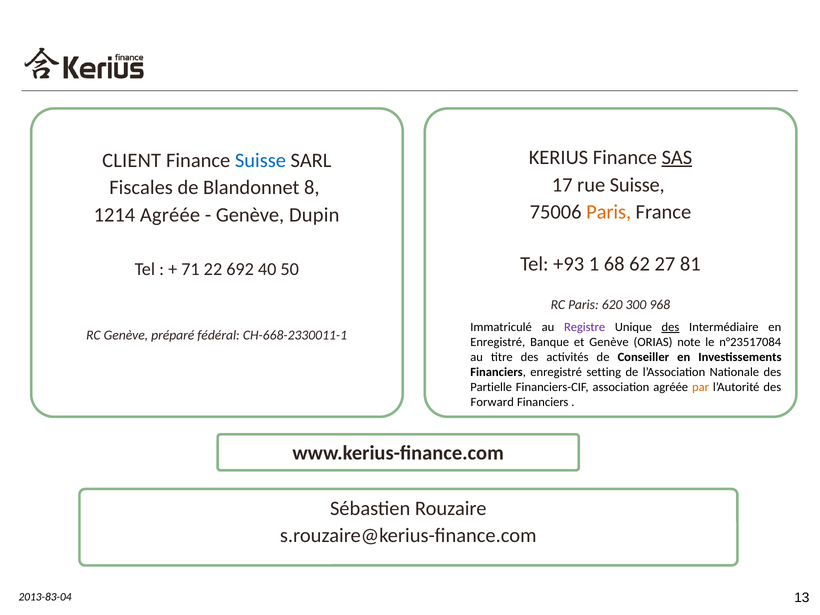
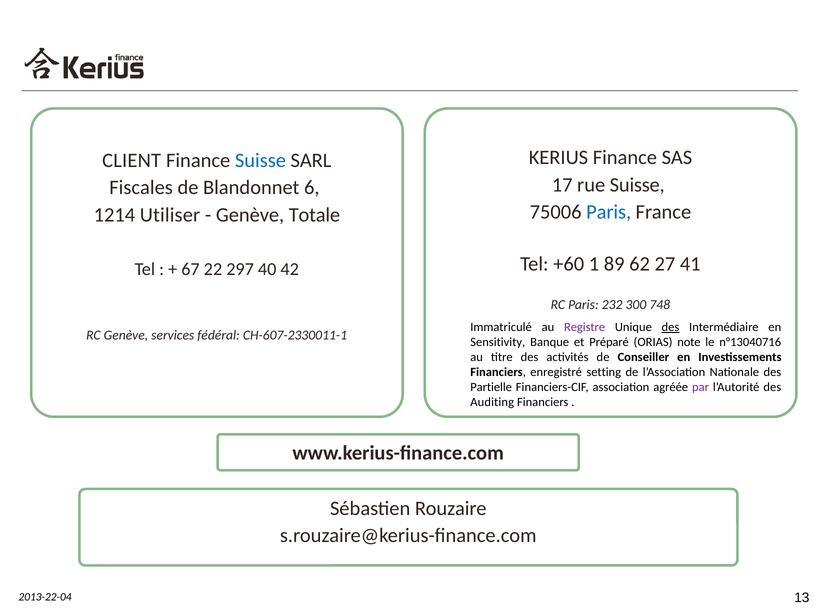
SAS underline: present -> none (677, 157)
8: 8 -> 6 (312, 188)
Paris colour: orange -> blue (609, 212)
1214 Agréée: Agréée -> Utiliser (170, 215)
Dupin: Dupin -> Totale (314, 215)
+93: +93 -> +60 (569, 264)
68: 68 -> 89 (614, 264)
81: 81 -> 41 (690, 264)
71: 71 -> 67 (190, 269)
692: 692 -> 297 (240, 269)
50: 50 -> 42 (290, 269)
620: 620 -> 232 (612, 305)
968: 968 -> 748 (660, 305)
préparé: préparé -> services (173, 335)
CH-668-2330011-1: CH-668-2330011-1 -> CH-607-2330011-1 (295, 335)
Enregistré: Enregistré -> Sensitivity (498, 342)
et Genève: Genève -> Préparé (609, 342)
n°23517084: n°23517084 -> n°13040716 (750, 342)
par colour: orange -> purple (701, 387)
Forward: Forward -> Auditing (492, 402)
2013-83-04: 2013-83-04 -> 2013-22-04 (45, 597)
